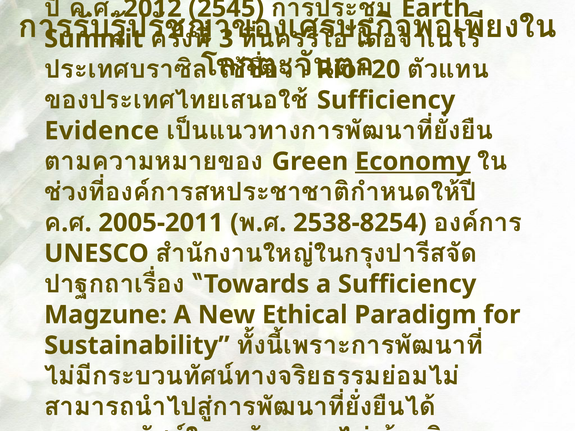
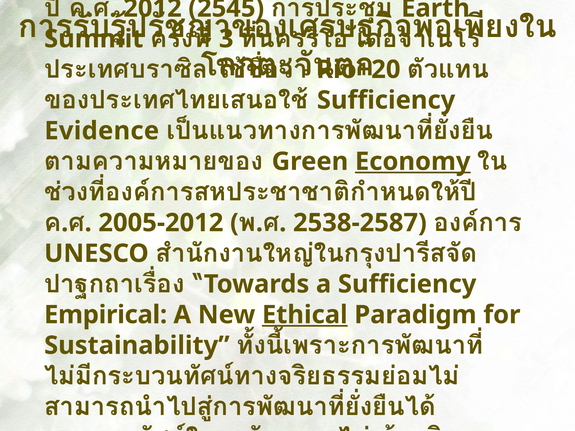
2005-2011: 2005-2011 -> 2005-2012 (161, 223)
2538-8254: 2538-8254 -> 2538-2587 (360, 223)
Magzune: Magzune -> Empirical (106, 315)
Ethical underline: none -> present (305, 315)
